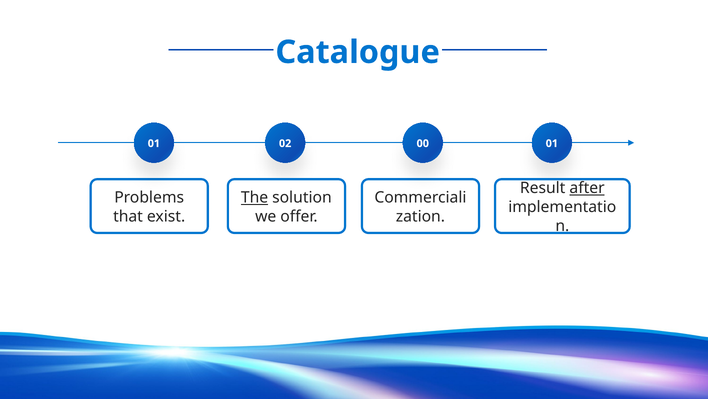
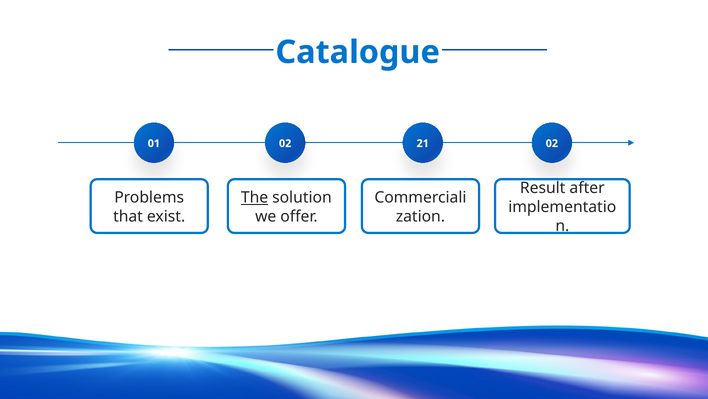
00: 00 -> 21 (423, 143)
02 01: 01 -> 02 (552, 143)
after underline: present -> none (587, 188)
